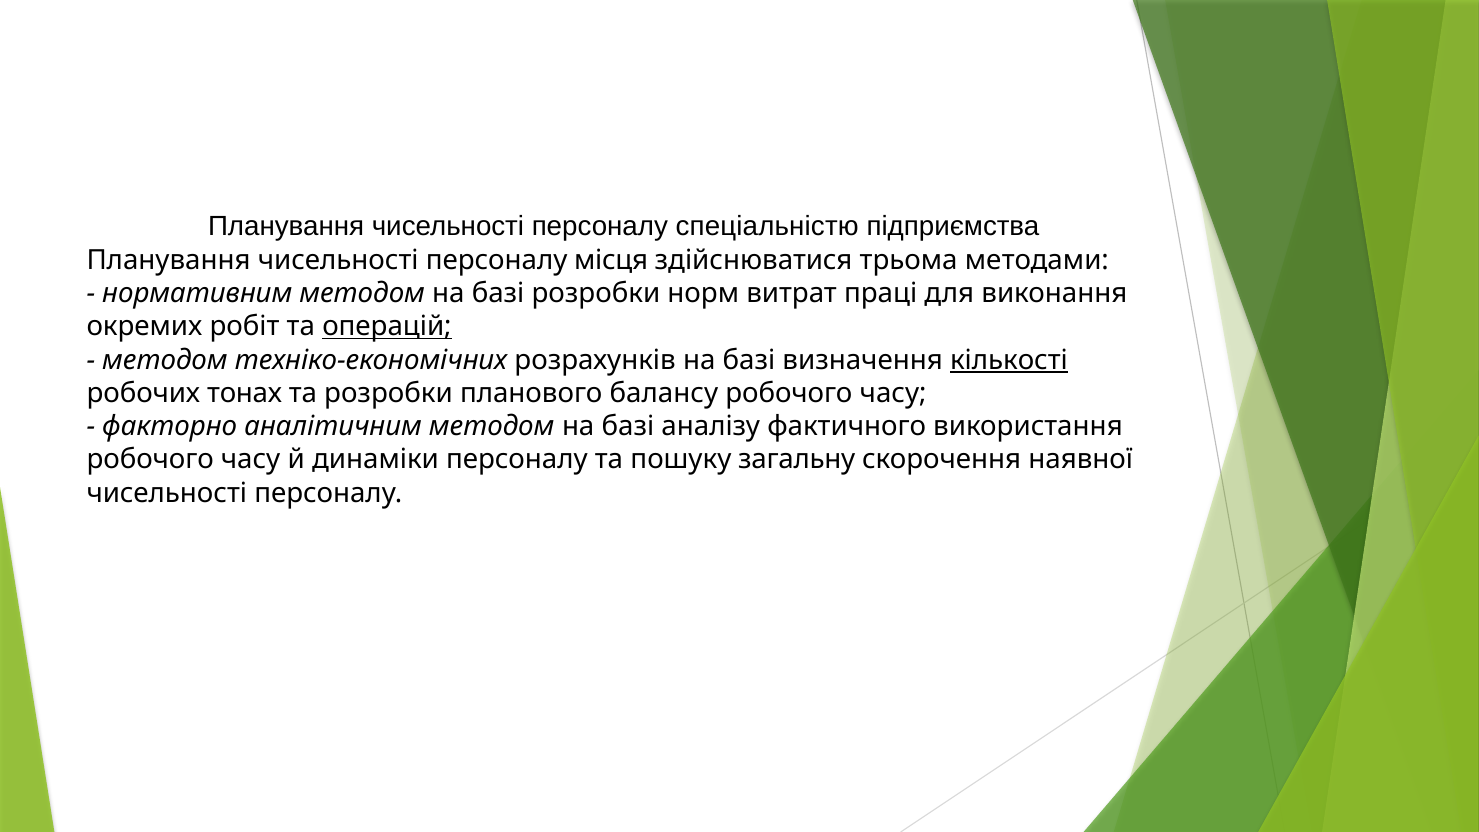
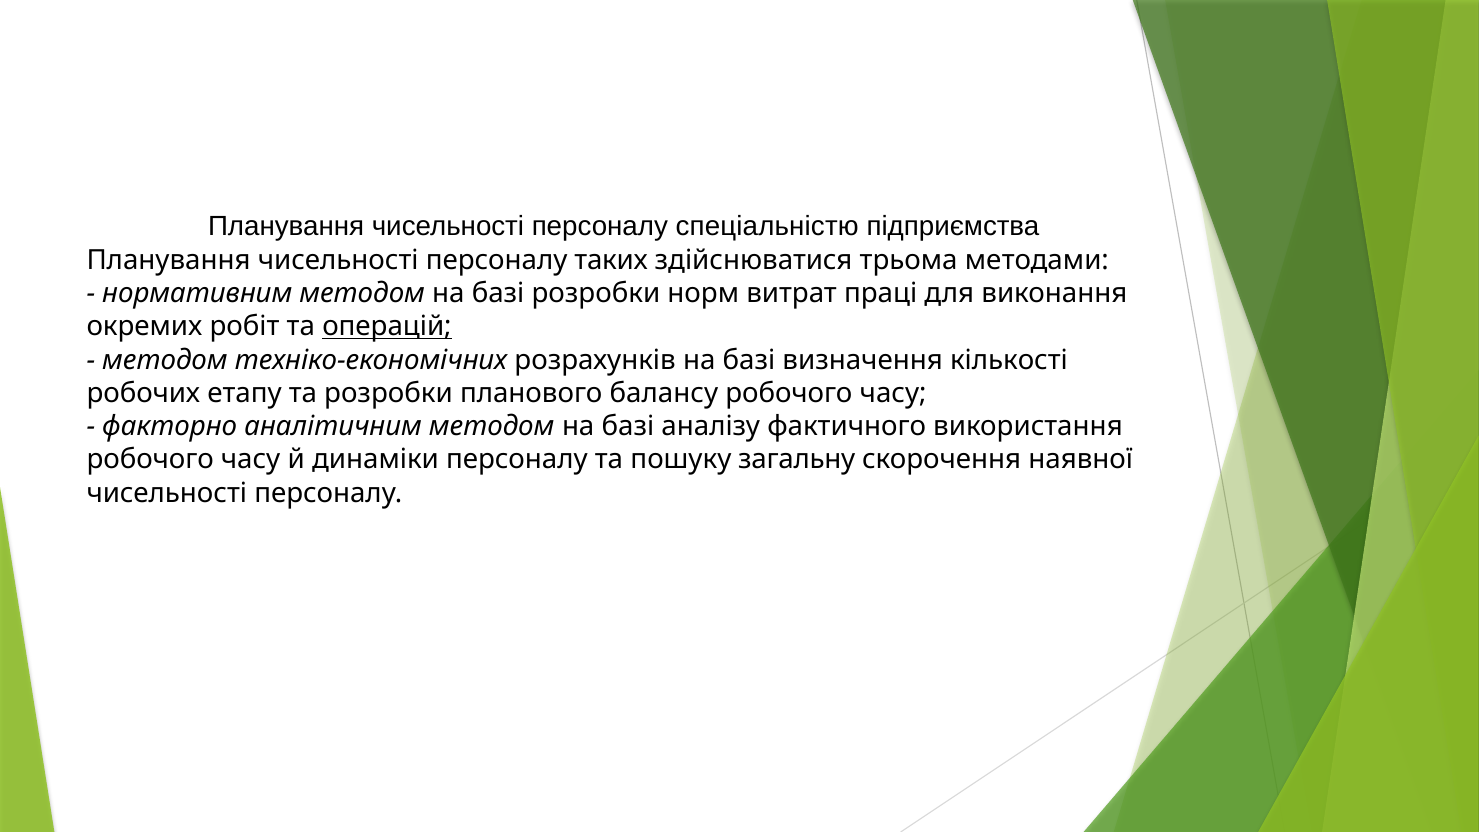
місця: місця -> таких (611, 260)
кількості underline: present -> none (1009, 360)
тонах: тонах -> етапу (245, 393)
